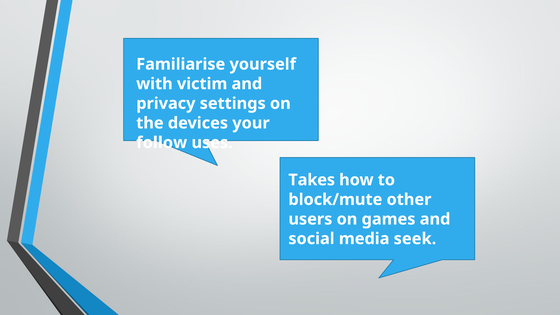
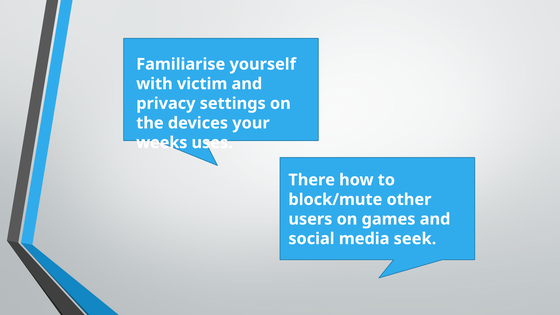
follow: follow -> weeks (162, 143)
Takes: Takes -> There (312, 180)
